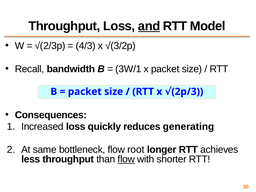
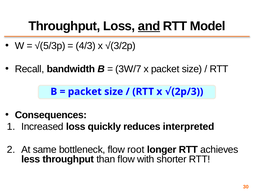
√(2/3p: √(2/3p -> √(5/3p (50, 46)
3W/1: 3W/1 -> 3W/7 (128, 69)
generating: generating -> interpreted (189, 127)
flow underline: present -> none (126, 159)
